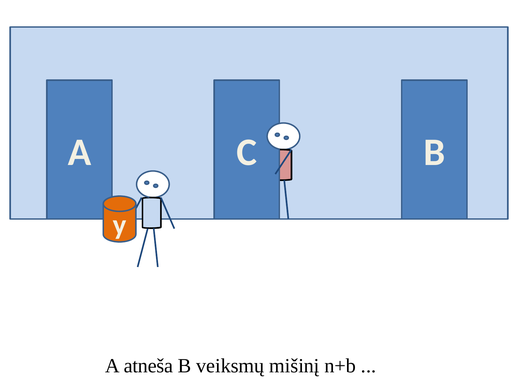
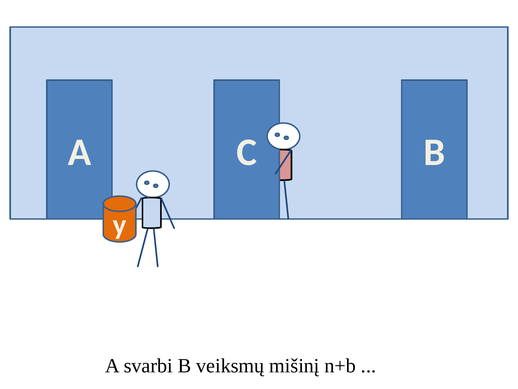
atneša: atneša -> svarbi (148, 365)
